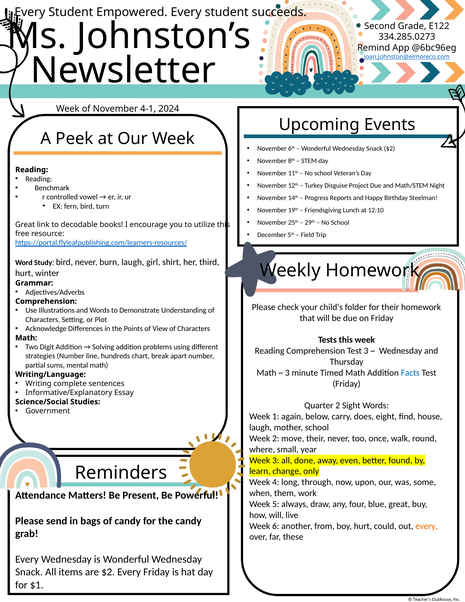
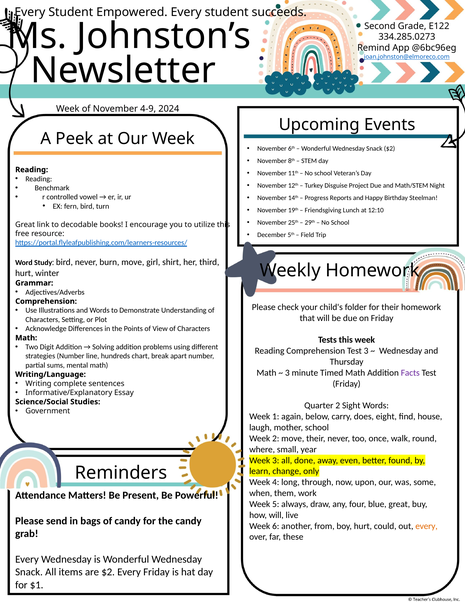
4-1: 4-1 -> 4-9 (148, 109)
burn laugh: laugh -> move (133, 262)
Facts colour: blue -> purple (410, 373)
